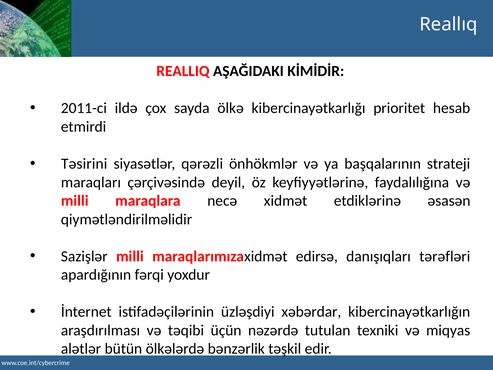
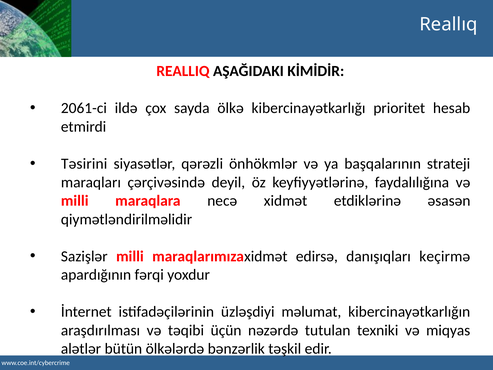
2011-ci: 2011-ci -> 2061-ci (84, 108)
tərəfləri: tərəfləri -> keçirmə (445, 256)
xəbərdar: xəbərdar -> məlumat (311, 312)
